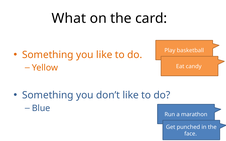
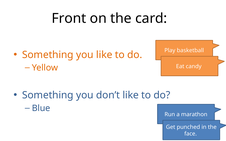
What: What -> Front (69, 18)
